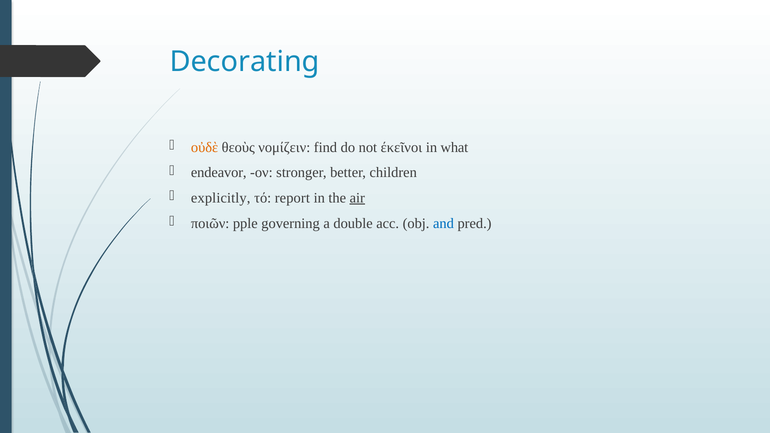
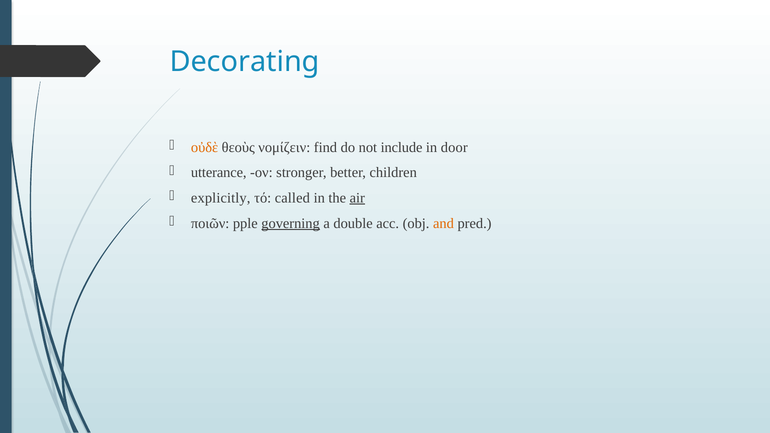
έκεῖνοι: έκεῖνοι -> include (402, 147)
what: what -> door (454, 147)
endeavor: endeavor -> utterance (219, 173)
report: report -> called (292, 198)
governing underline: none -> present (291, 223)
and colour: blue -> orange (444, 223)
